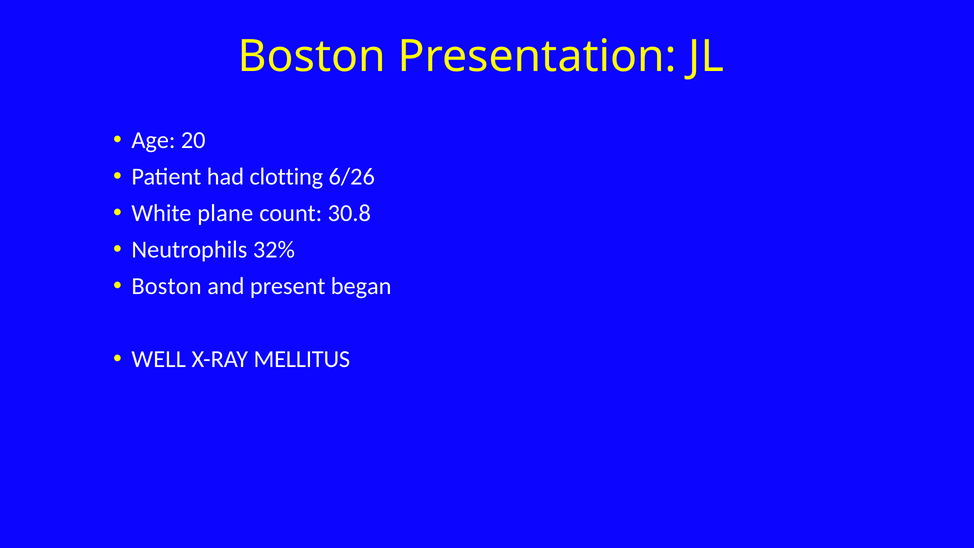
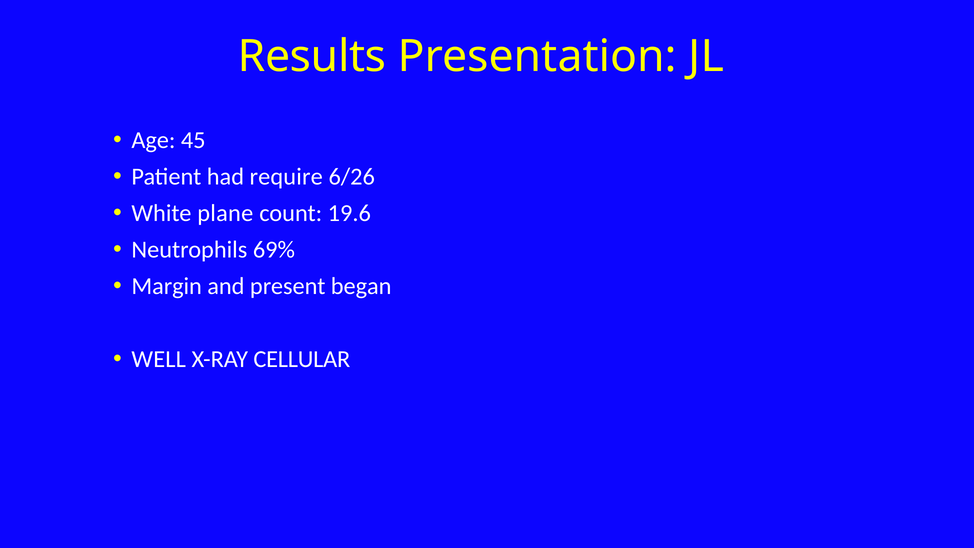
Boston: Boston -> Results (312, 56)
20: 20 -> 45 (193, 140)
clotting: clotting -> require (286, 177)
30.8: 30.8 -> 19.6 (349, 213)
32%: 32% -> 69% (274, 250)
Boston: Boston -> Margin (167, 286)
MELLITUS: MELLITUS -> CELLULAR (302, 359)
